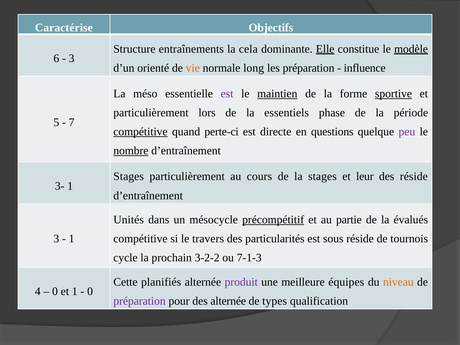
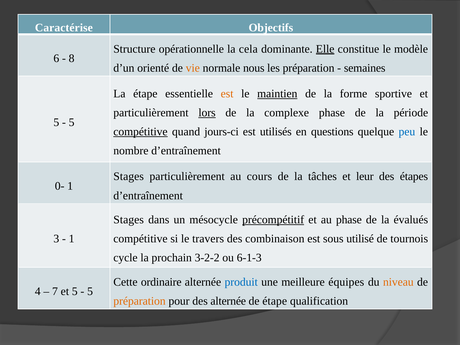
entraînements: entraînements -> opérationnelle (191, 49)
modèle underline: present -> none (411, 49)
3: 3 -> 8 (72, 58)
long: long -> nous (254, 68)
influence: influence -> semaines (365, 68)
La méso: méso -> étape (145, 94)
est colour: purple -> orange (227, 94)
sportive underline: present -> none (393, 94)
lors underline: none -> present (207, 113)
essentiels: essentiels -> complexe (287, 113)
7: 7 -> 5 (72, 122)
perte-ci: perte-ci -> jours-ci (222, 132)
directe: directe -> utilisés (276, 132)
peu colour: purple -> blue (407, 132)
nombre underline: present -> none (131, 151)
la stages: stages -> tâches (322, 176)
des réside: réside -> étapes (414, 176)
3-: 3- -> 0- (60, 186)
Unités: Unités -> Stages (129, 220)
au partie: partie -> phase (349, 220)
particularités: particularités -> combinaison (275, 239)
sous réside: réside -> utilisé (360, 239)
7-1-3: 7-1-3 -> 6-1-3 (249, 258)
planifiés: planifiés -> ordinaire (161, 282)
produit colour: purple -> blue (241, 282)
0: 0 -> 7 (55, 291)
et 1: 1 -> 5 (75, 291)
0: 0 -> 5 (90, 291)
préparation colour: purple -> orange (140, 301)
de types: types -> étape (275, 301)
